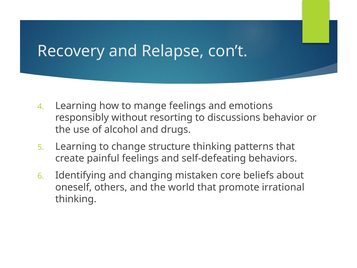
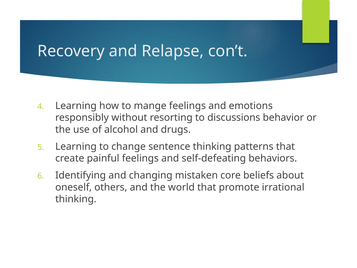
structure: structure -> sentence (169, 146)
